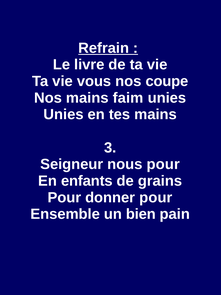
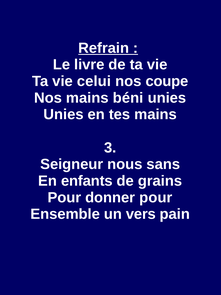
vous: vous -> celui (94, 81)
faim: faim -> béni (128, 98)
nous pour: pour -> sans (163, 164)
bien: bien -> vers (141, 214)
